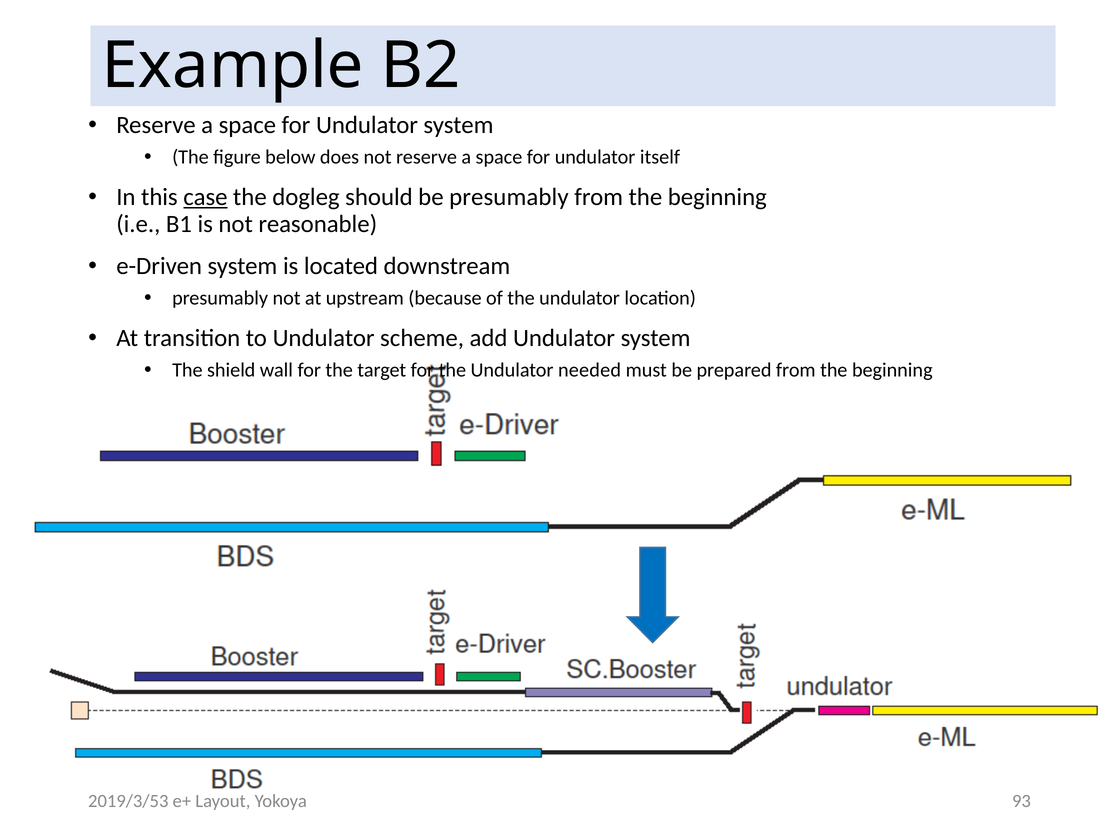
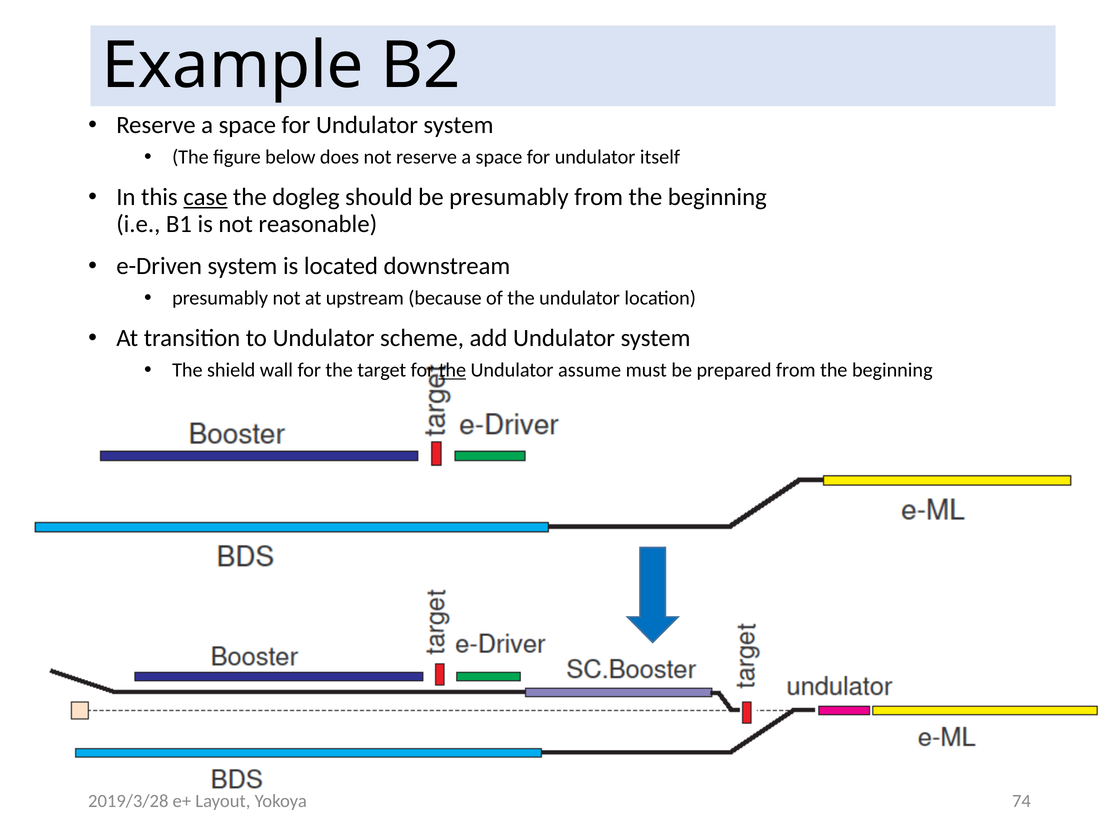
the underline: none -> present (452, 370)
needed: needed -> assume (590, 370)
2019/3/53: 2019/3/53 -> 2019/3/28 (128, 801)
93: 93 -> 74 (1021, 801)
